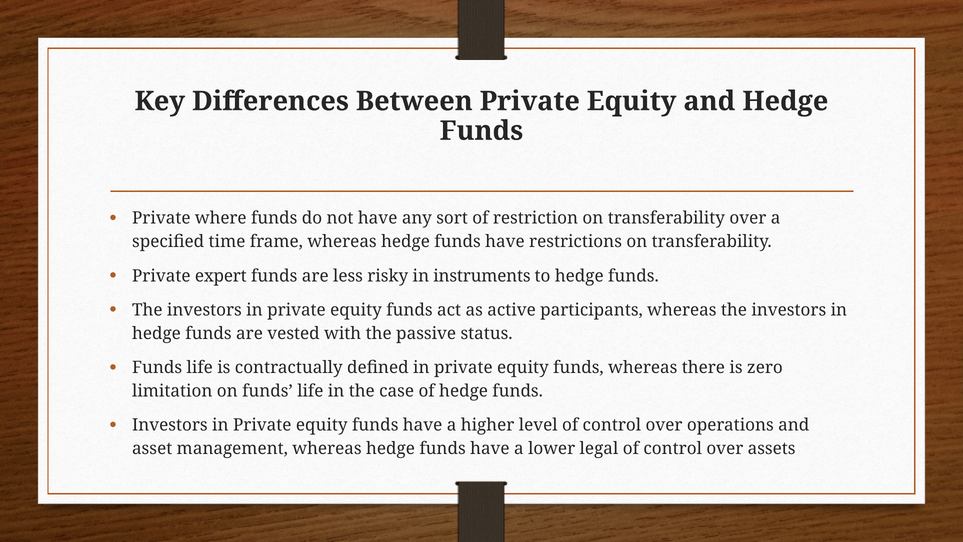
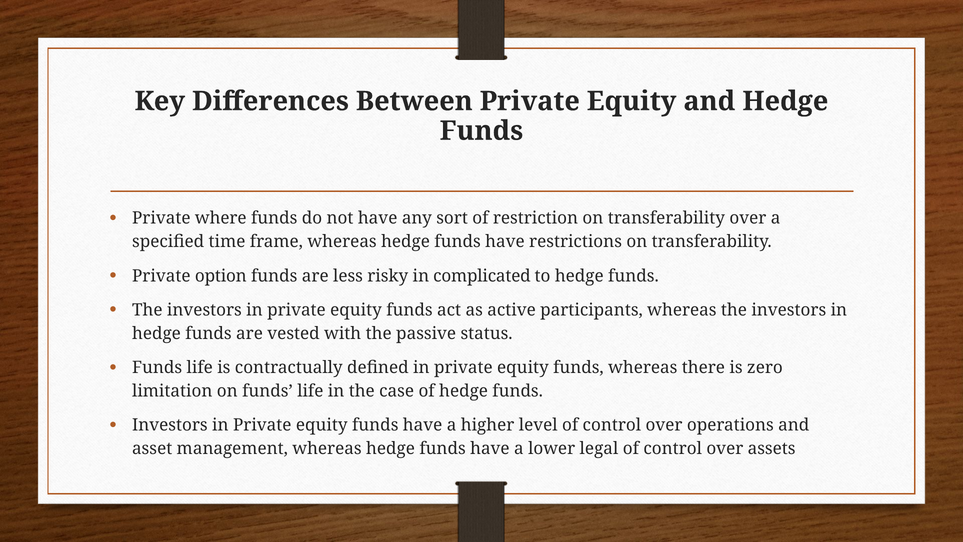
expert: expert -> option (221, 276)
instruments: instruments -> complicated (482, 276)
